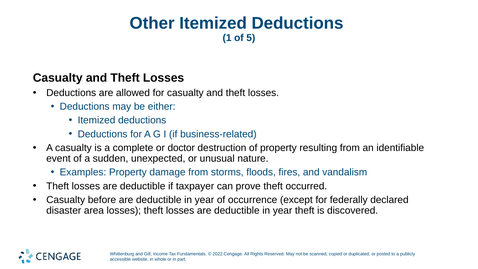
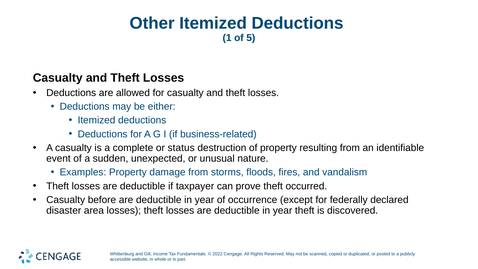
doctor: doctor -> status (181, 148)
